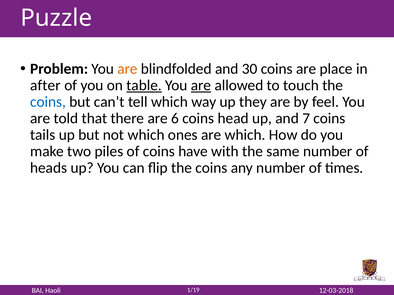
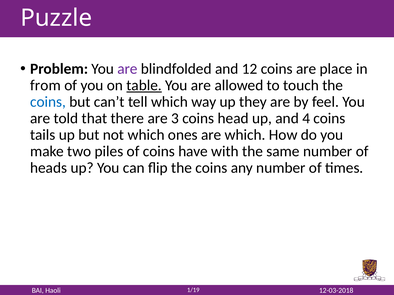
are colour: orange -> purple (127, 69)
30: 30 -> 12 (250, 69)
after: after -> from (45, 86)
are underline: present -> none (201, 86)
6: 6 -> 3 (175, 119)
7: 7 -> 4 (306, 119)
